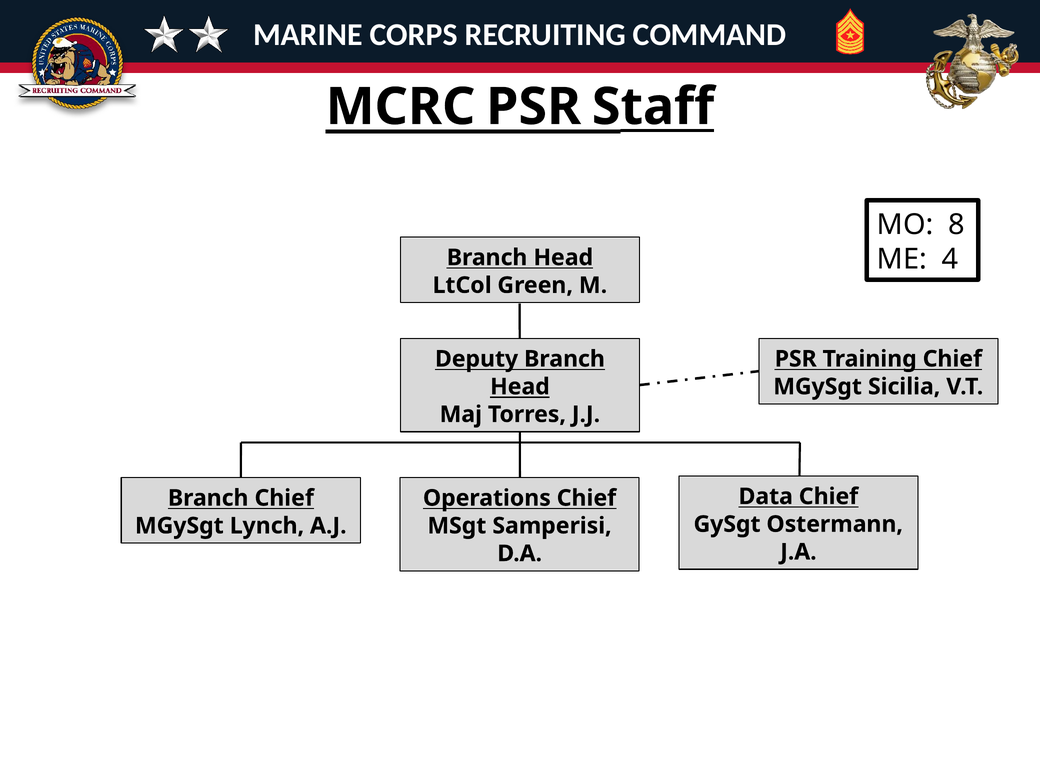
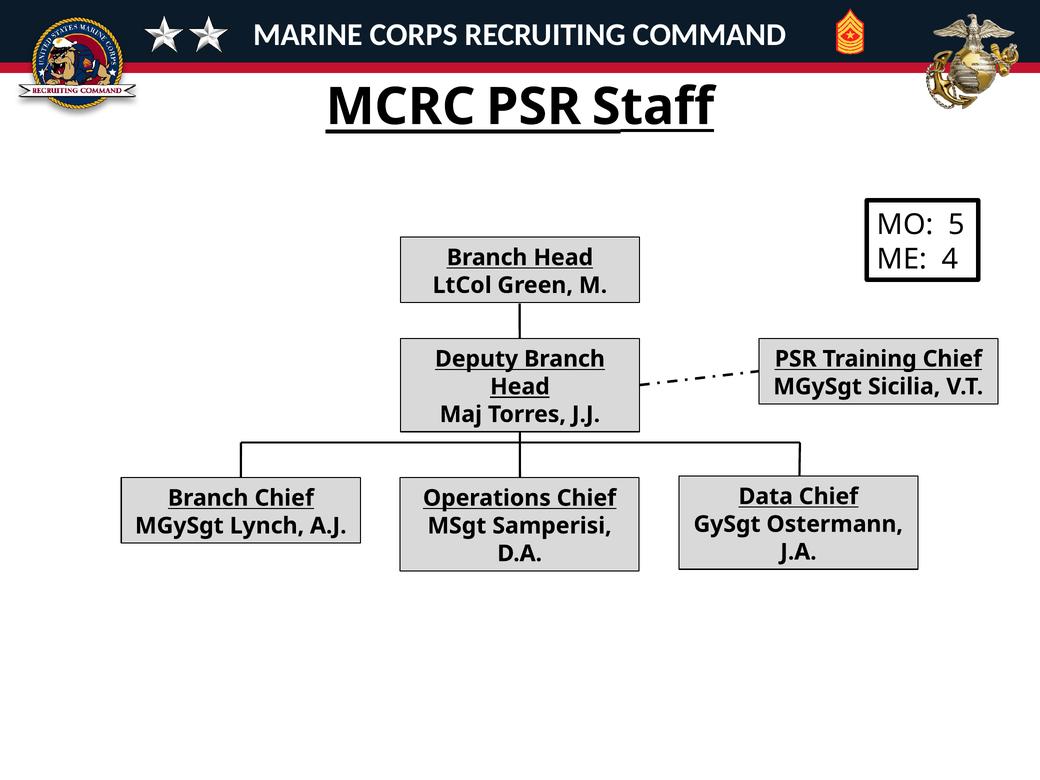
8: 8 -> 5 (957, 225)
